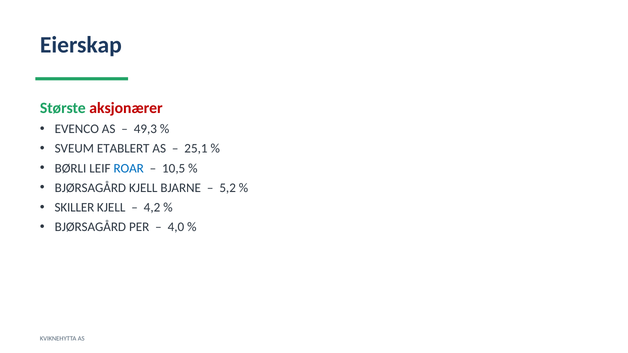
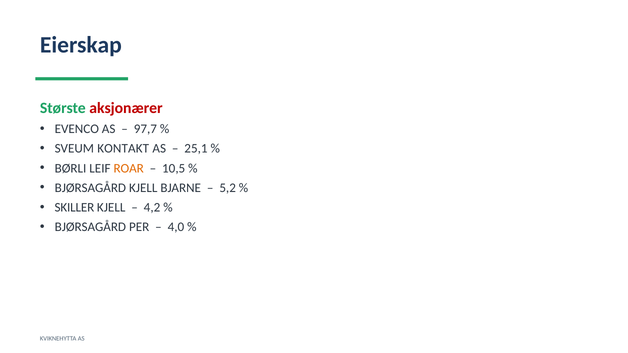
49,3: 49,3 -> 97,7 (145, 129)
ETABLERT: ETABLERT -> KONTAKT (123, 149)
ROAR colour: blue -> orange (129, 168)
